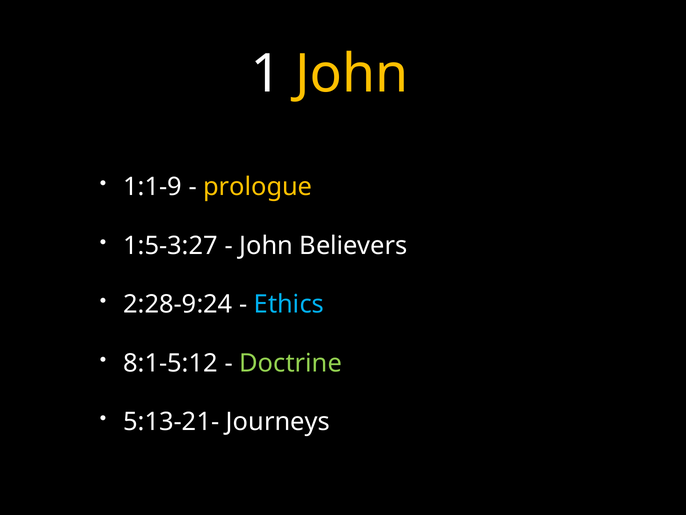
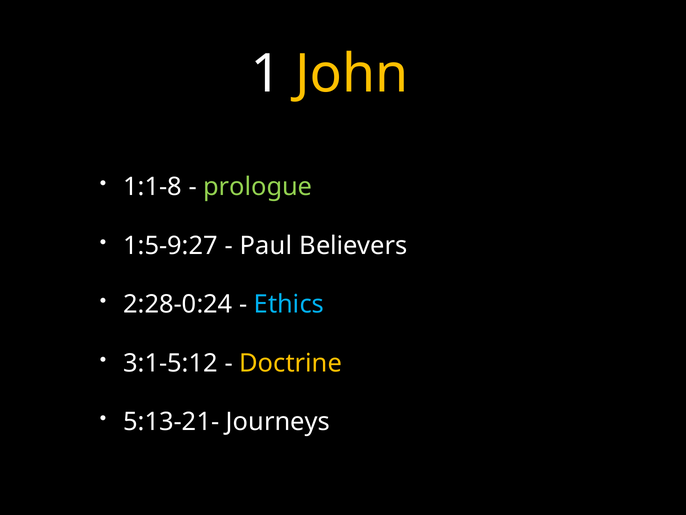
1:1-9: 1:1-9 -> 1:1-8 (153, 187)
prologue colour: yellow -> light green (258, 187)
1:5-3:27: 1:5-3:27 -> 1:5-9:27 (171, 246)
John: John -> Paul (266, 246)
2:28-9:24: 2:28-9:24 -> 2:28-0:24 (178, 304)
8:1-5:12: 8:1-5:12 -> 3:1-5:12 (171, 363)
Doctrine colour: light green -> yellow (291, 363)
